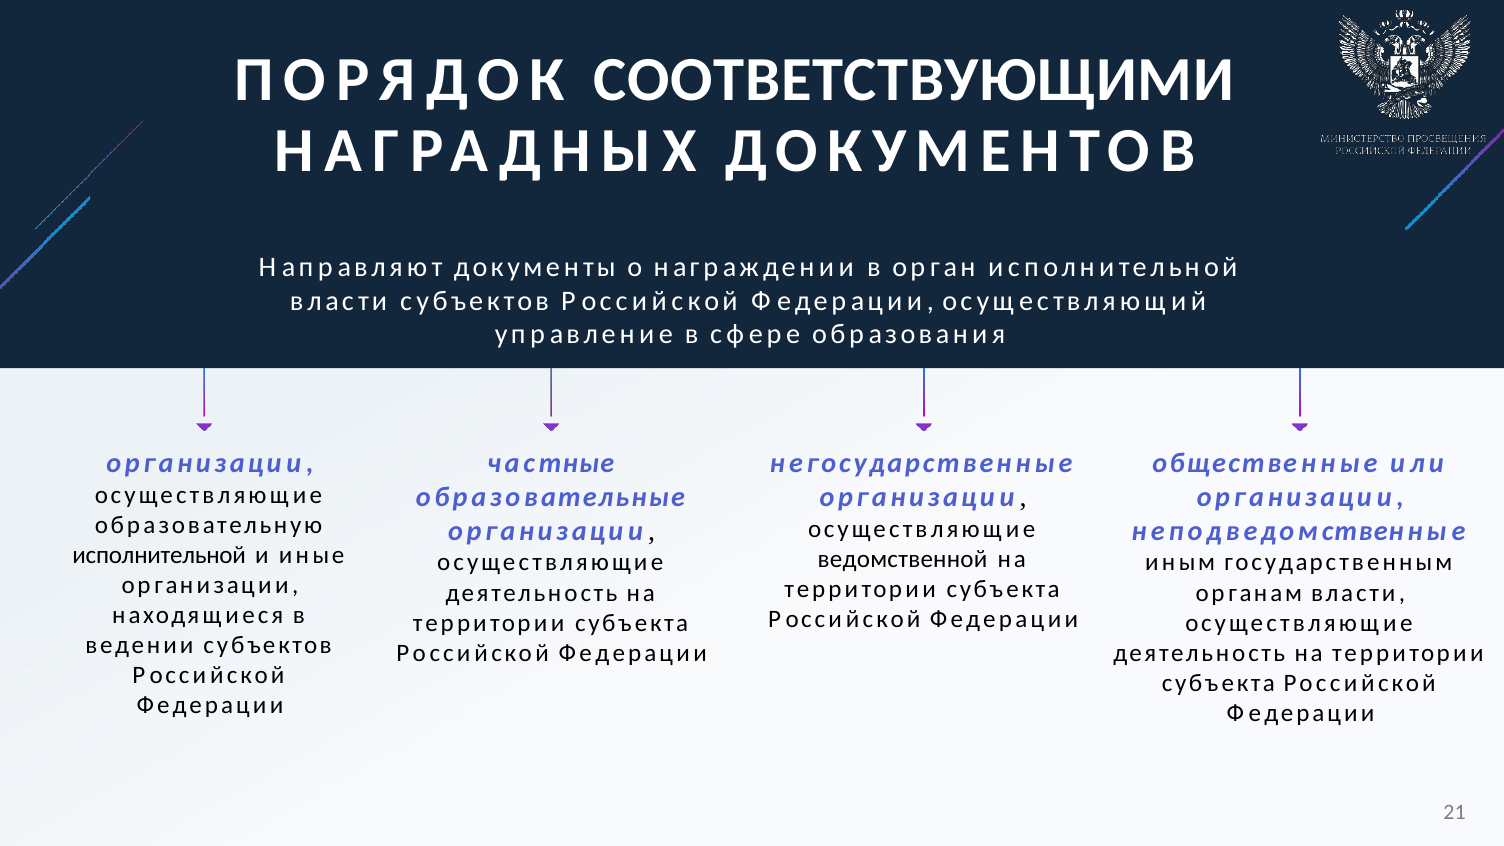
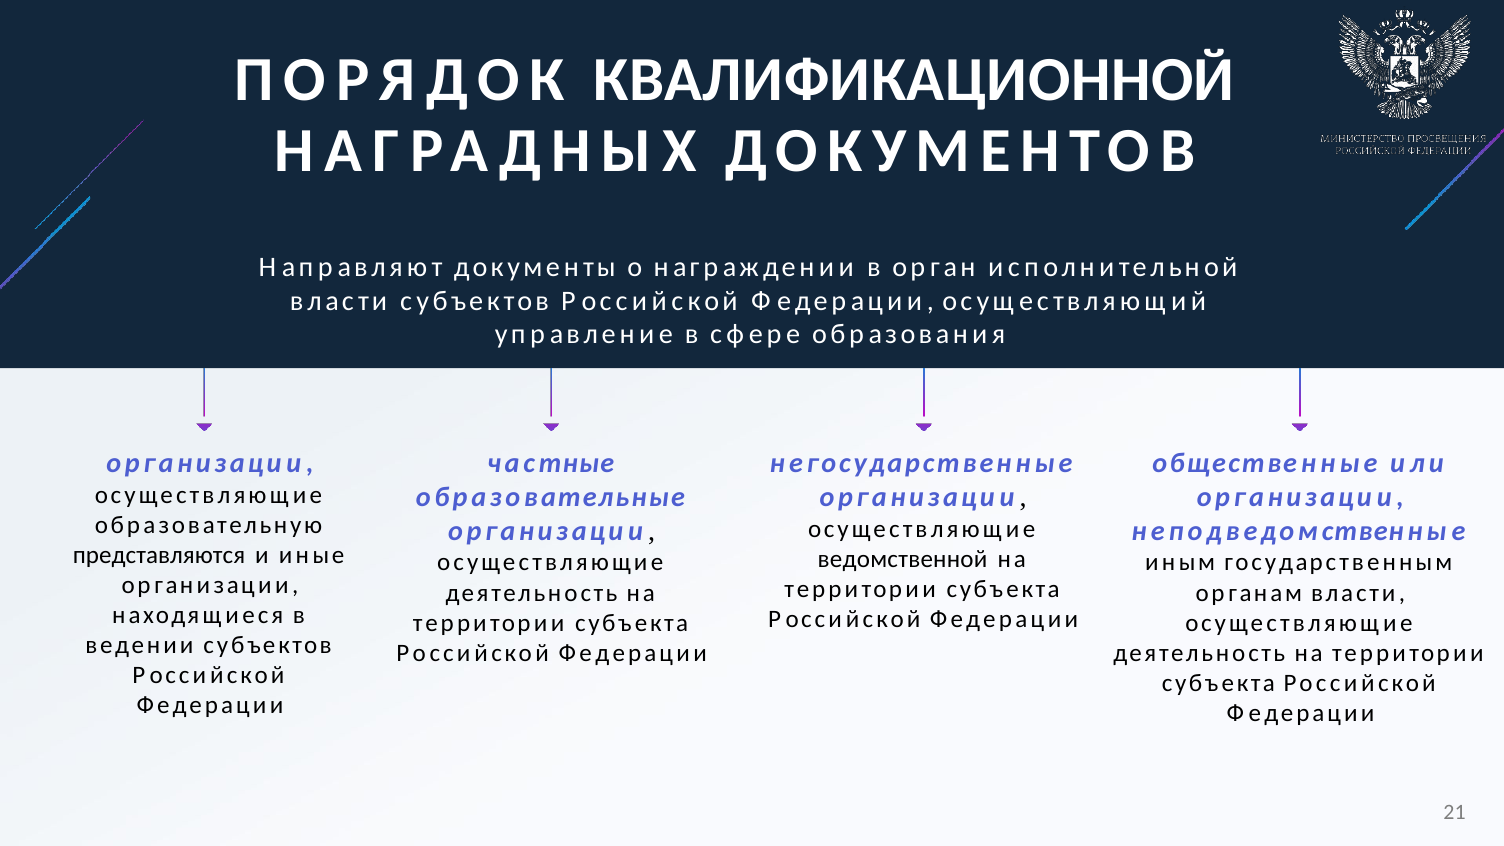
СООТВЕТСТВУЮЩИМИ: СООТВЕТСТВУЮЩИМИ -> КВАЛИФИКАЦИОННОЙ (914, 79)
исполнительной: исполнительной -> представляются (159, 555)
